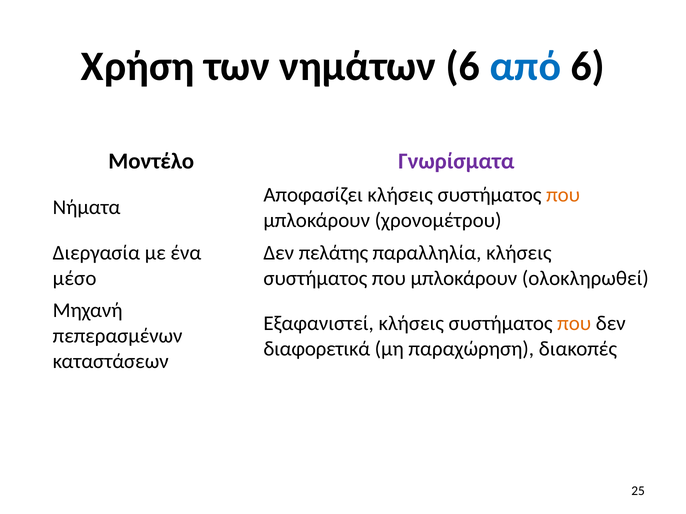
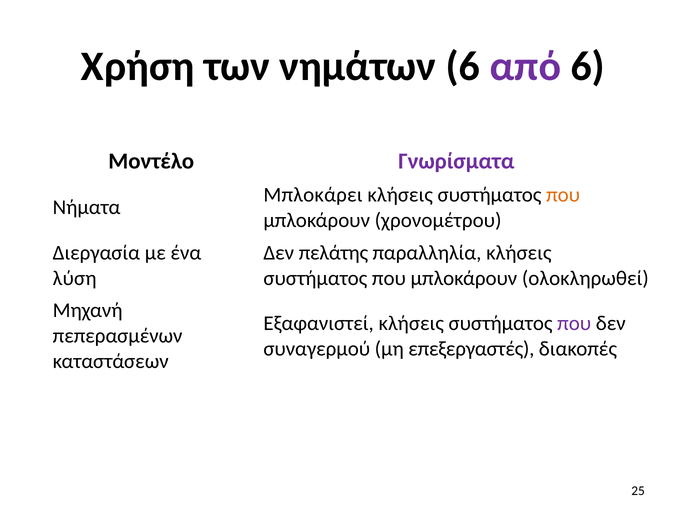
από colour: blue -> purple (525, 66)
Αποφασίζει: Αποφασίζει -> Μπλοκάρει (313, 195)
μέσο: μέσο -> λύση (75, 278)
που colour: orange -> purple (574, 324)
διαφορετικά: διαφορετικά -> συναγερμού (317, 349)
παραχώρηση: παραχώρηση -> επεξεργαστές (471, 349)
